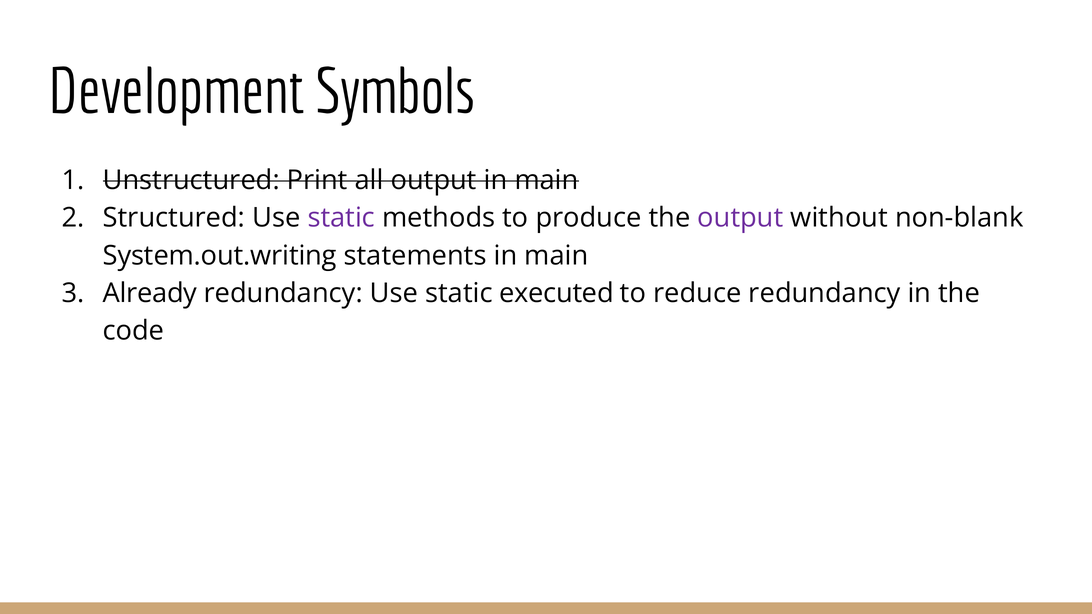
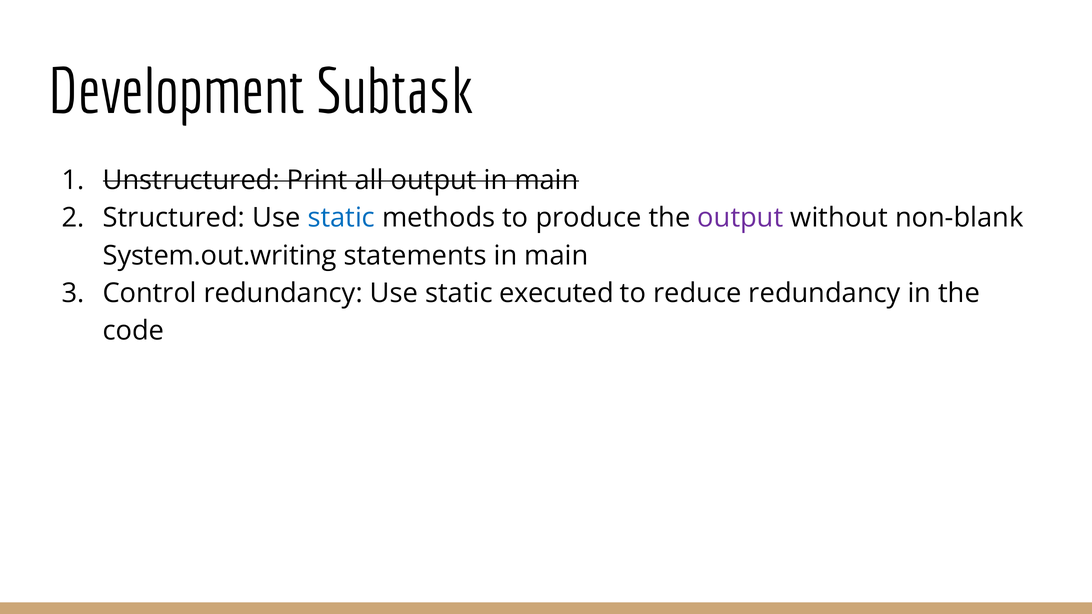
Symbols: Symbols -> Subtask (395, 92)
static colour: purple -> blue (341, 218)
Already: Already -> Control (150, 293)
